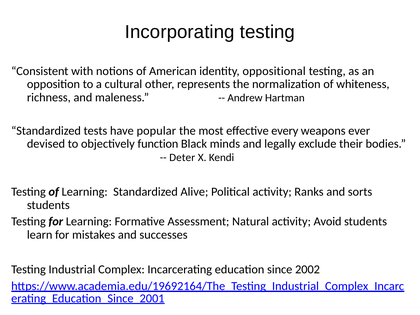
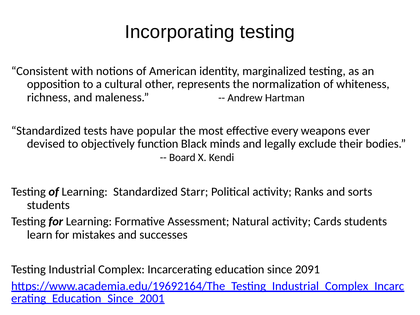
oppositional: oppositional -> marginalized (274, 71)
Deter: Deter -> Board (182, 158)
Alive: Alive -> Starr (194, 192)
Avoid: Avoid -> Cards (327, 222)
2002: 2002 -> 2091 (308, 269)
